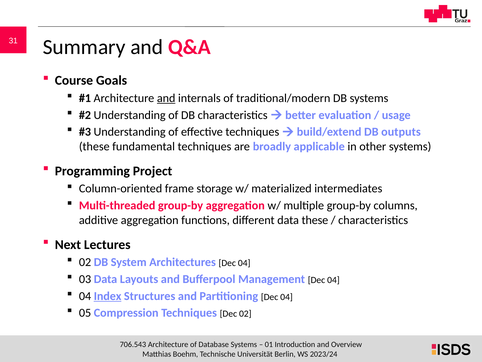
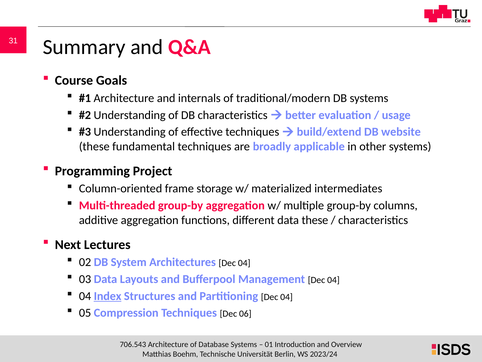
and underline: present -> none (166, 98)
outputs: outputs -> website (401, 132)
Dec 02: 02 -> 06 (245, 313)
